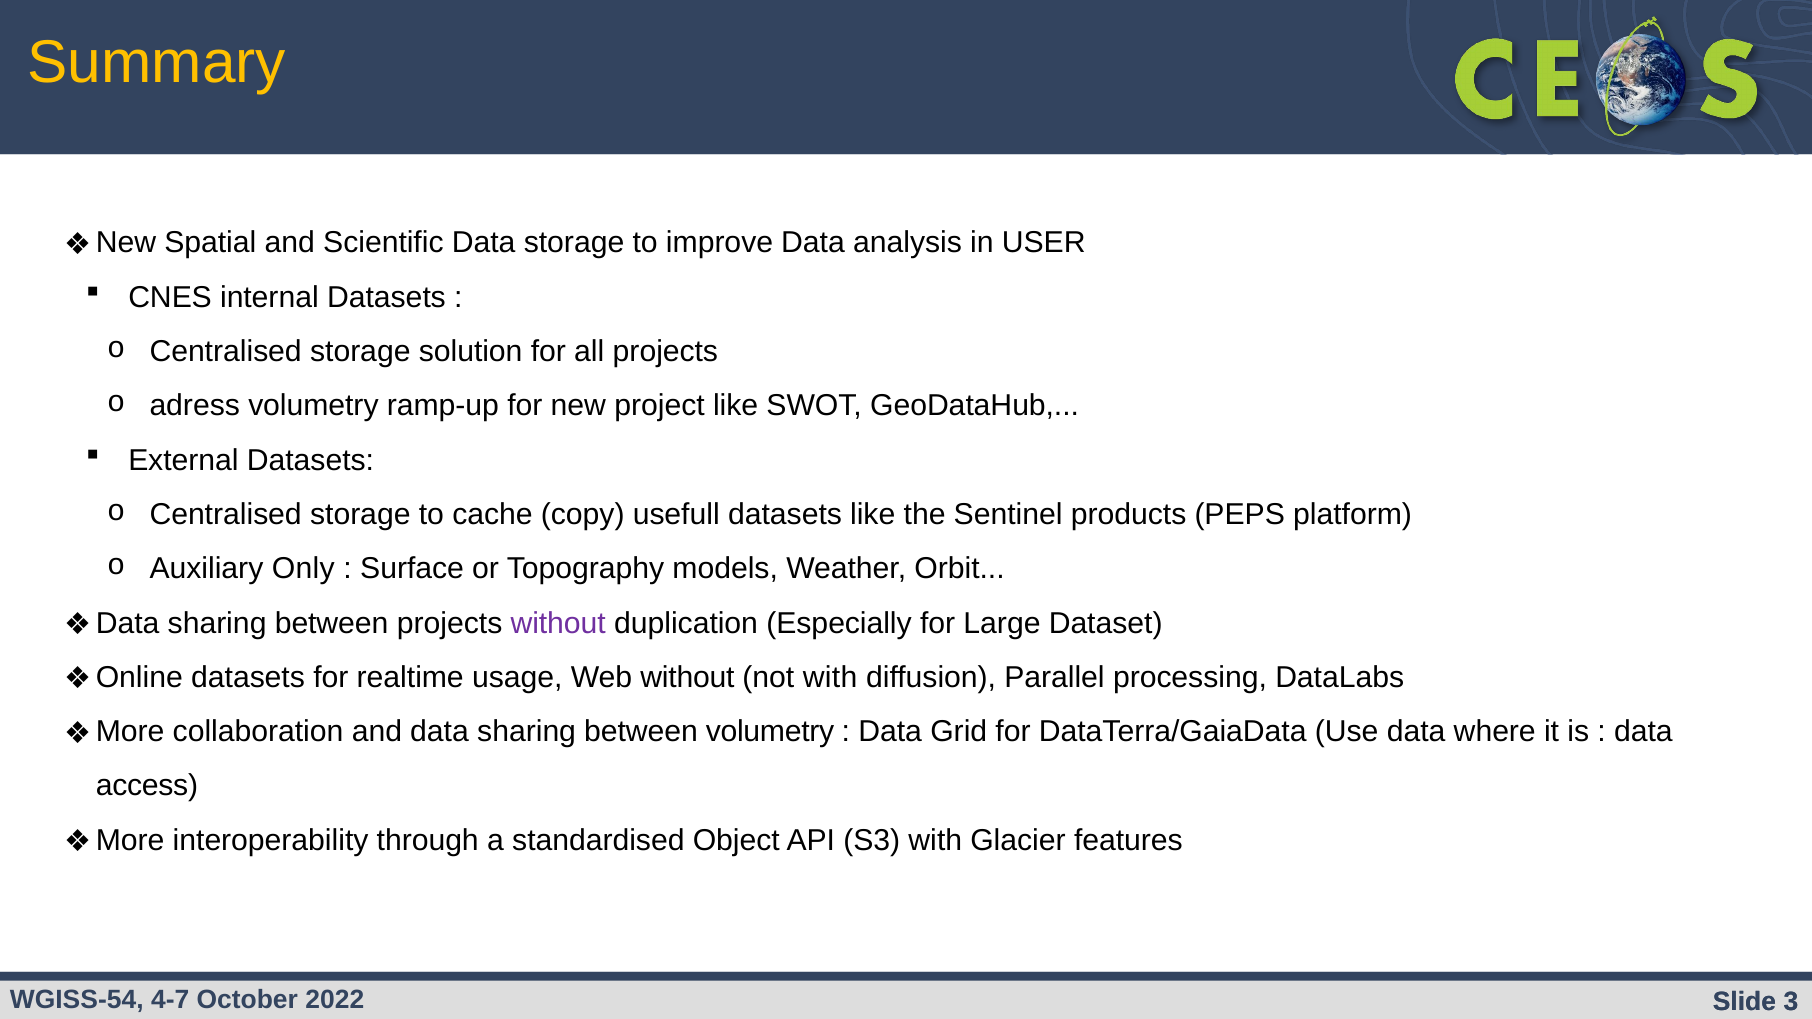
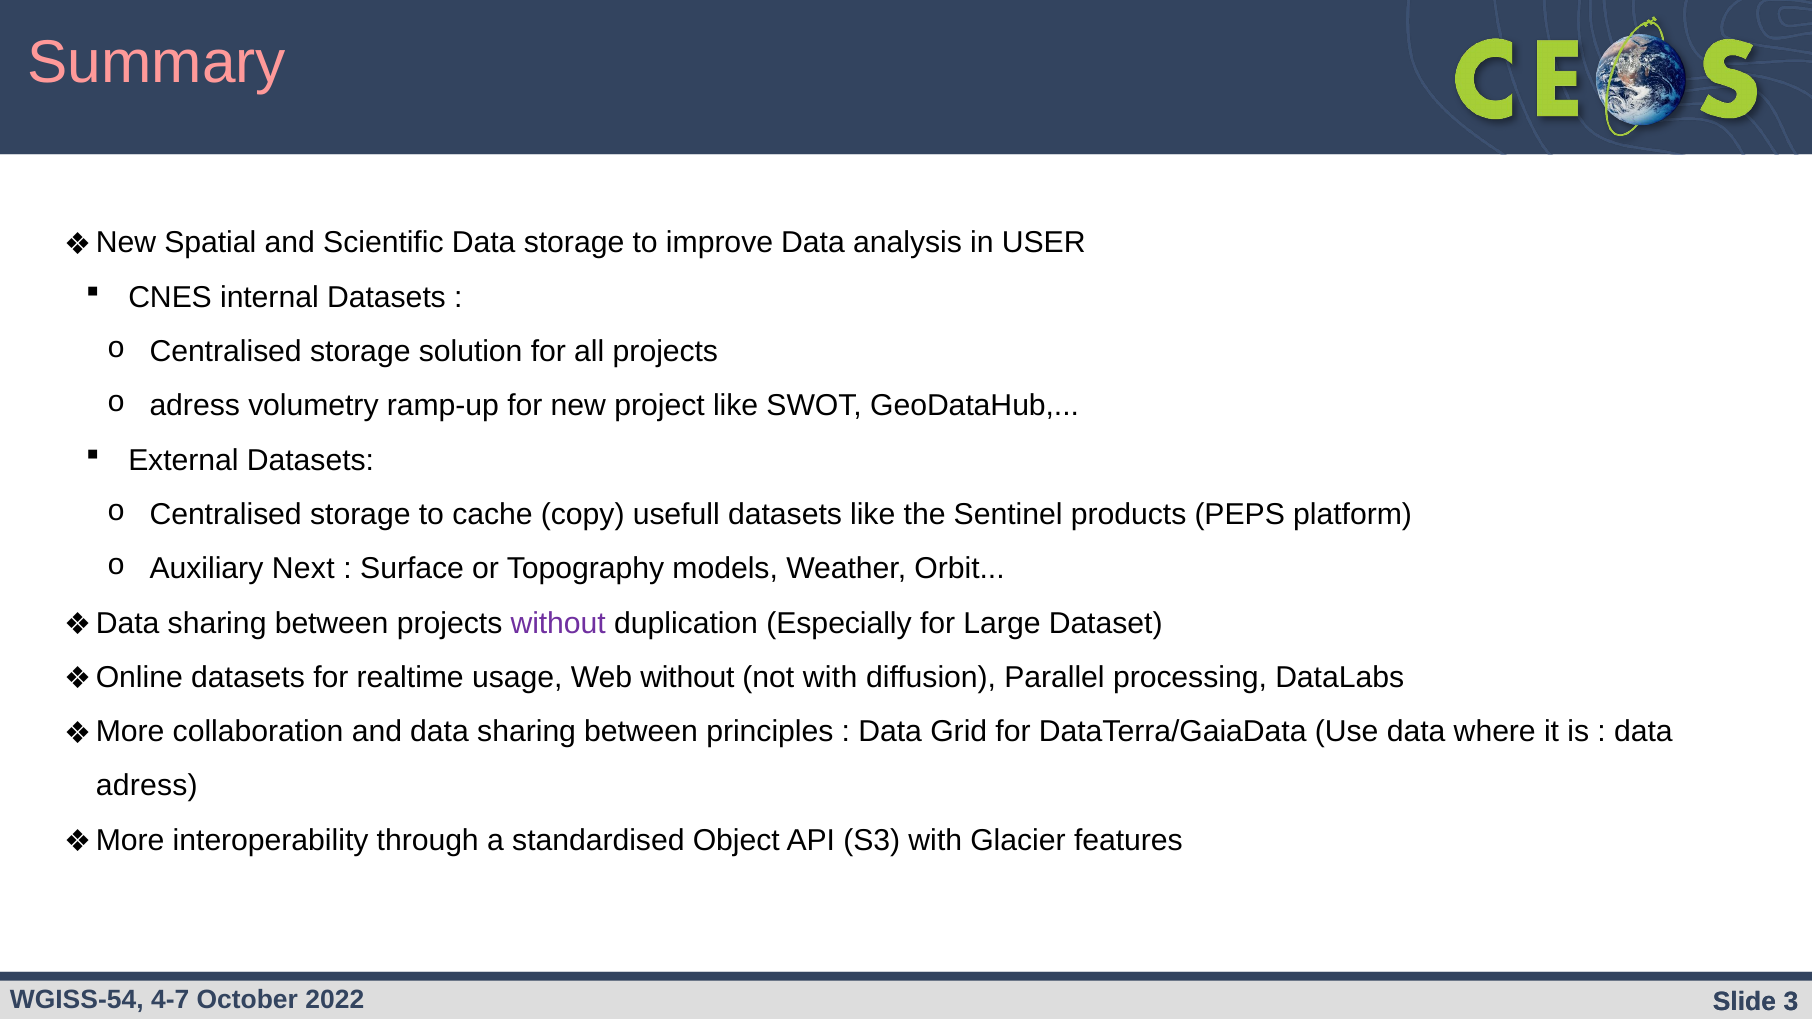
Summary colour: yellow -> pink (157, 63)
Only: Only -> Next (303, 569)
between volumetry: volumetry -> principles (770, 732)
access: access -> adress (147, 786)
